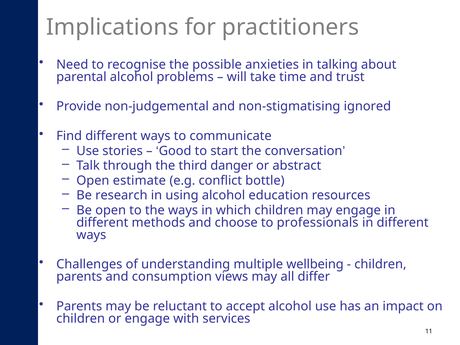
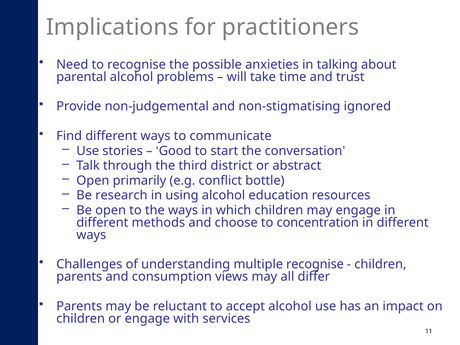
danger: danger -> district (232, 166)
estimate: estimate -> primarily (139, 181)
professionals: professionals -> concentration (318, 223)
multiple wellbeing: wellbeing -> recognise (315, 264)
